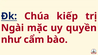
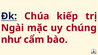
quyền: quyền -> chúng (81, 28)
